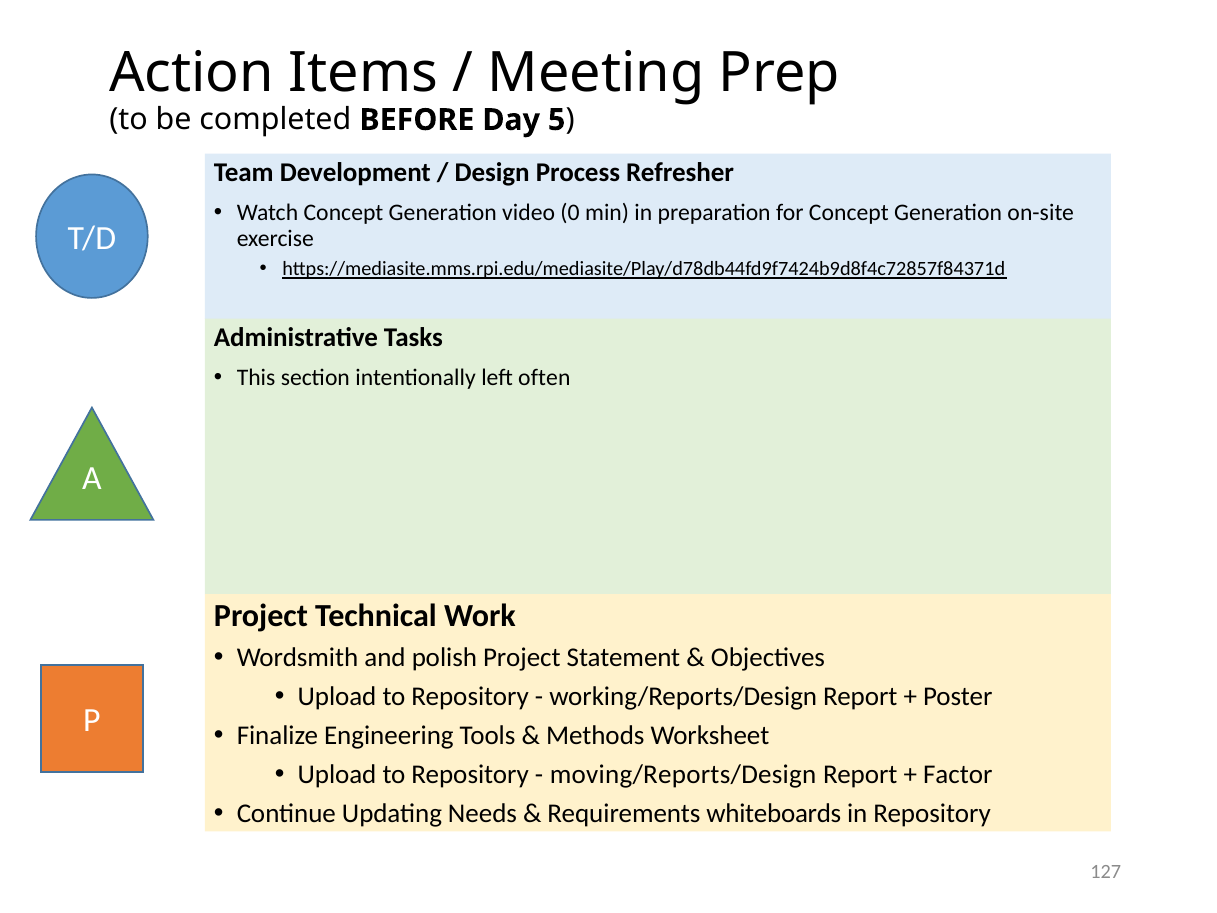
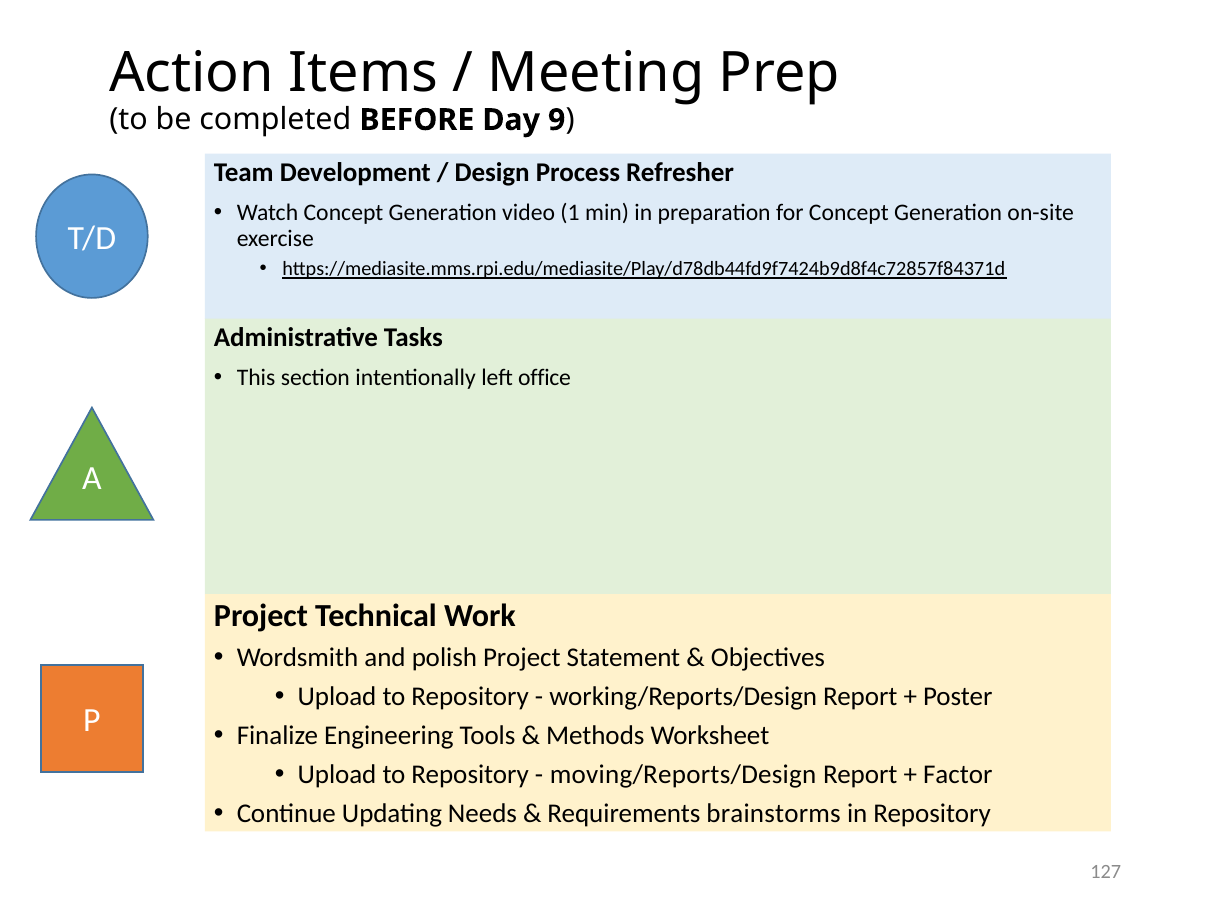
5: 5 -> 9 (557, 120)
0: 0 -> 1 (570, 213)
often: often -> office (545, 378)
whiteboards: whiteboards -> brainstorms (774, 813)
